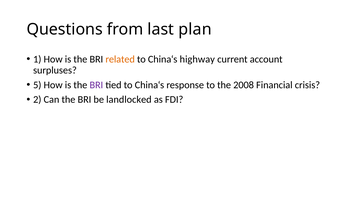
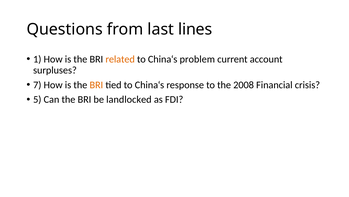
plan: plan -> lines (195, 29)
highway: highway -> problem (197, 59)
5: 5 -> 7 (37, 85)
BRI colour: purple -> orange (96, 85)
2: 2 -> 5 (37, 99)
